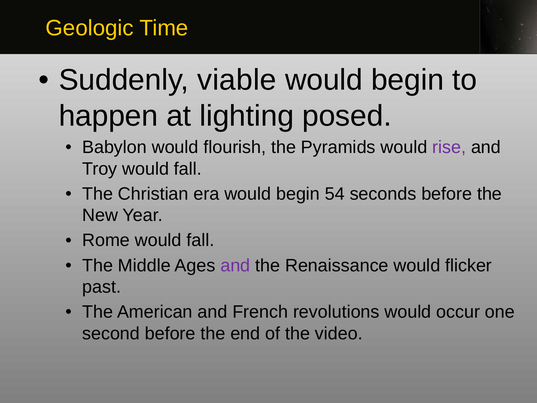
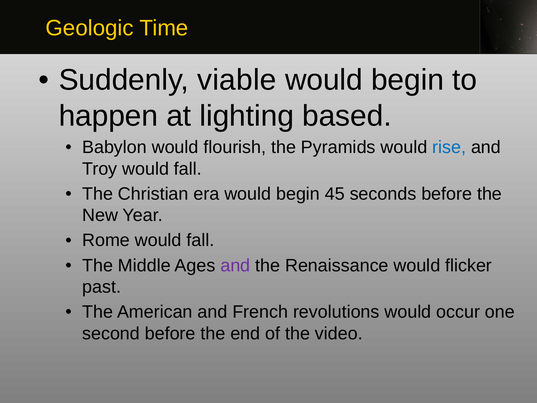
posed: posed -> based (347, 116)
rise colour: purple -> blue (449, 147)
54: 54 -> 45 (335, 194)
